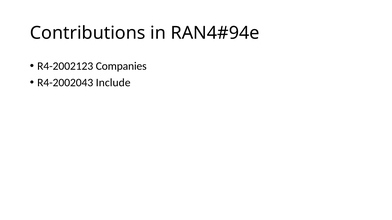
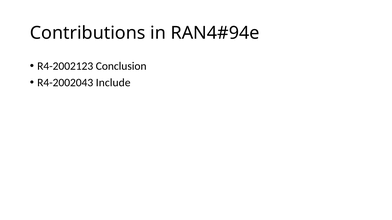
Companies: Companies -> Conclusion (121, 66)
